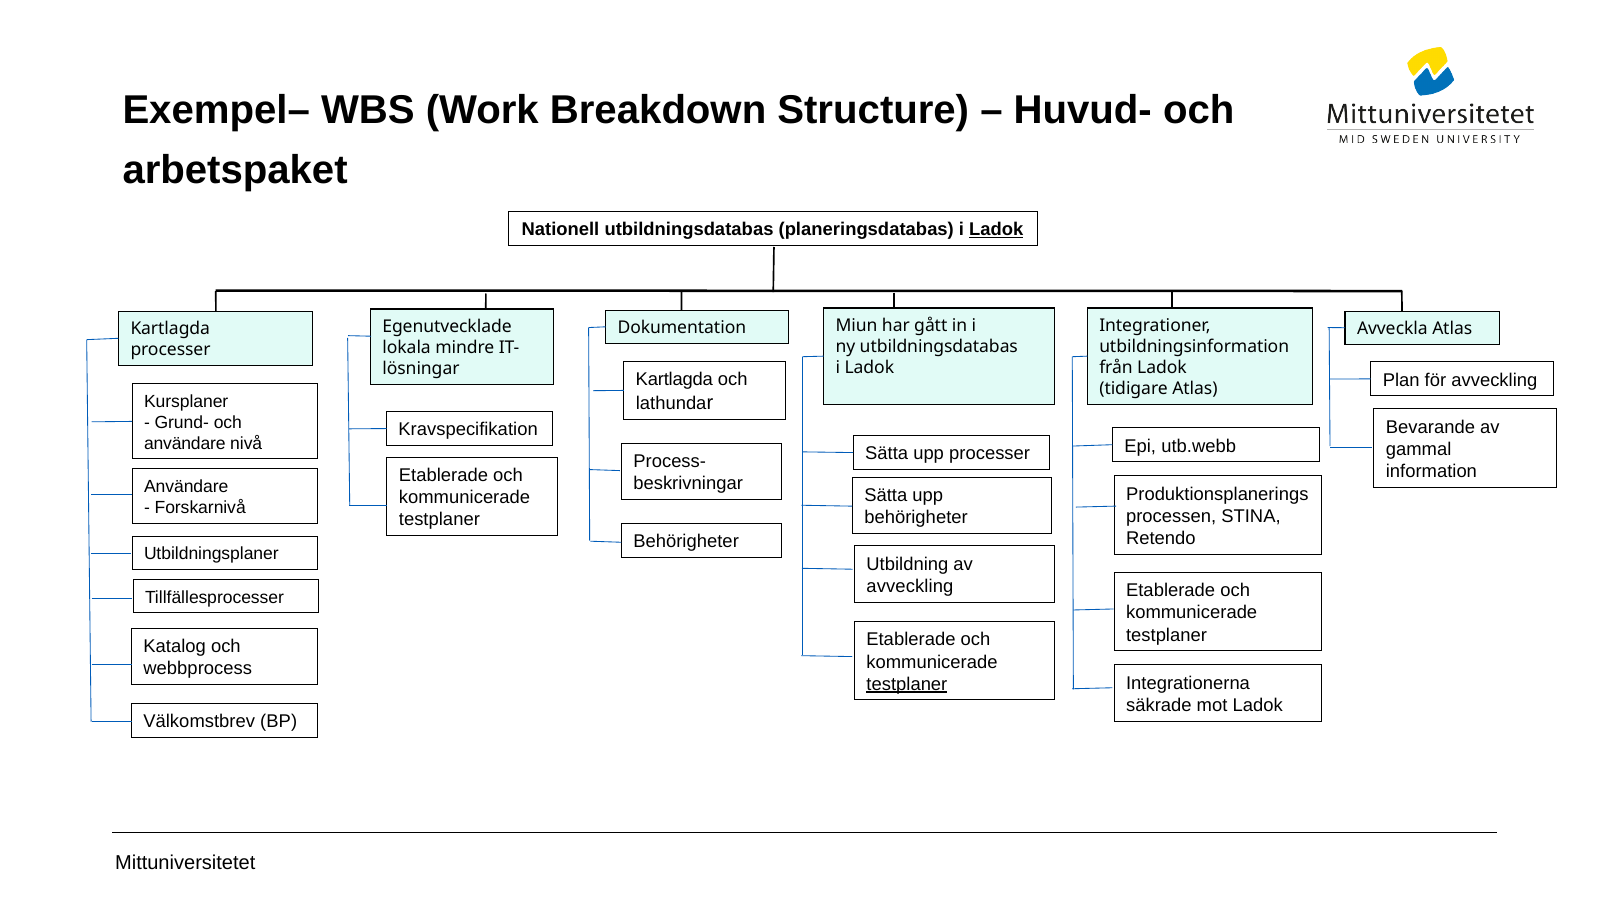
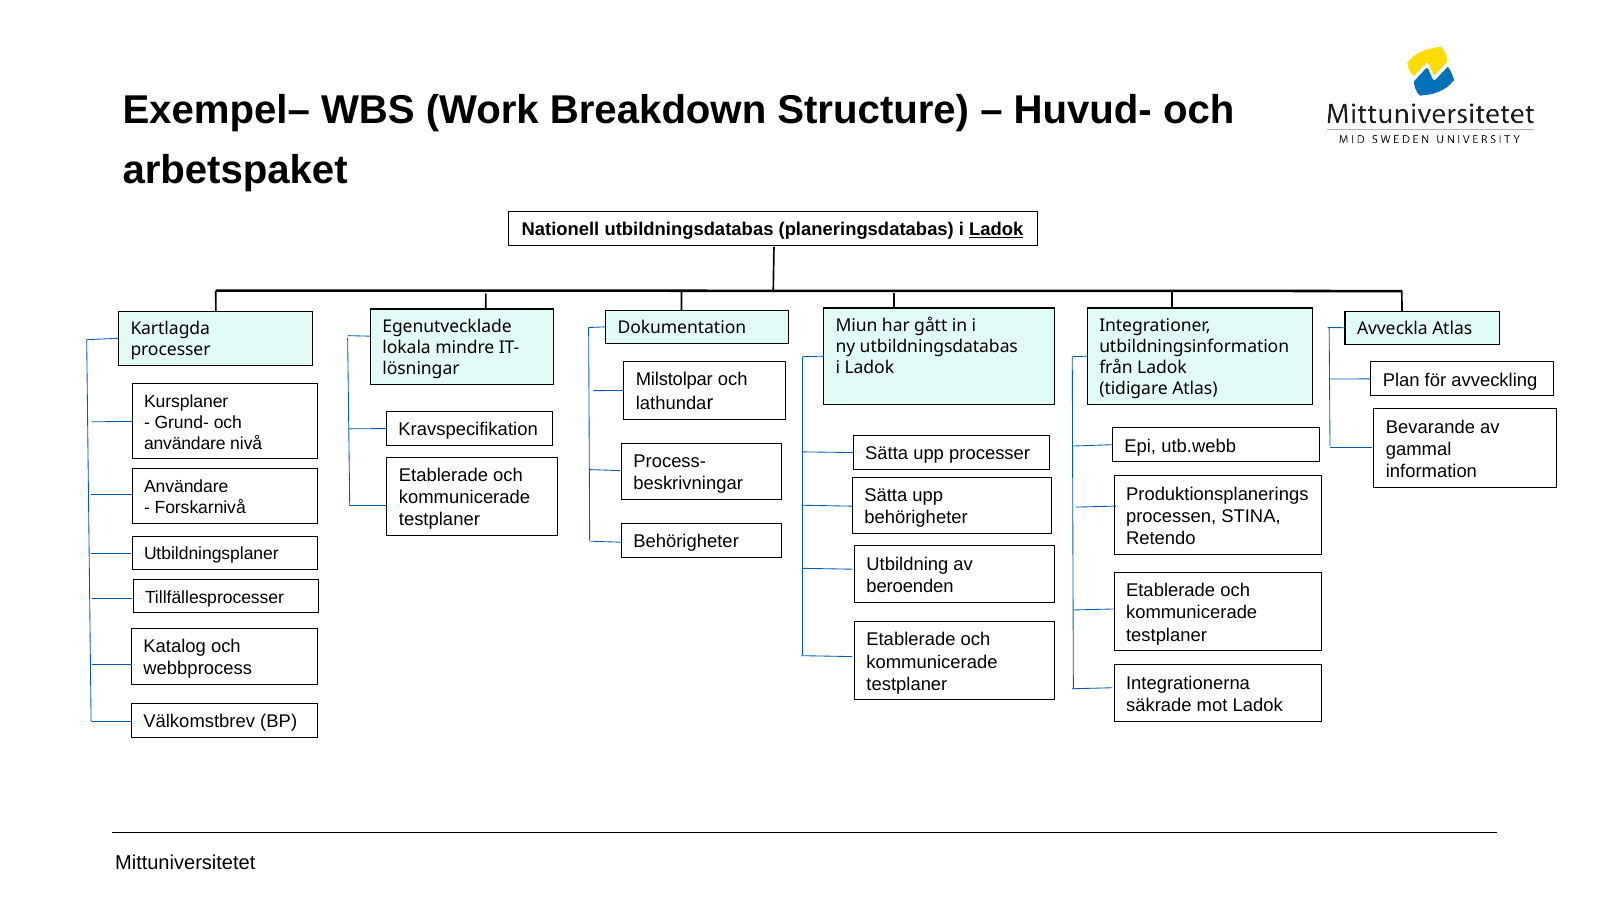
Kartlagda: Kartlagda -> Milstolpar (674, 379)
avveckling: avveckling -> beroenden (910, 586)
testplaner underline: present -> none (907, 684)
